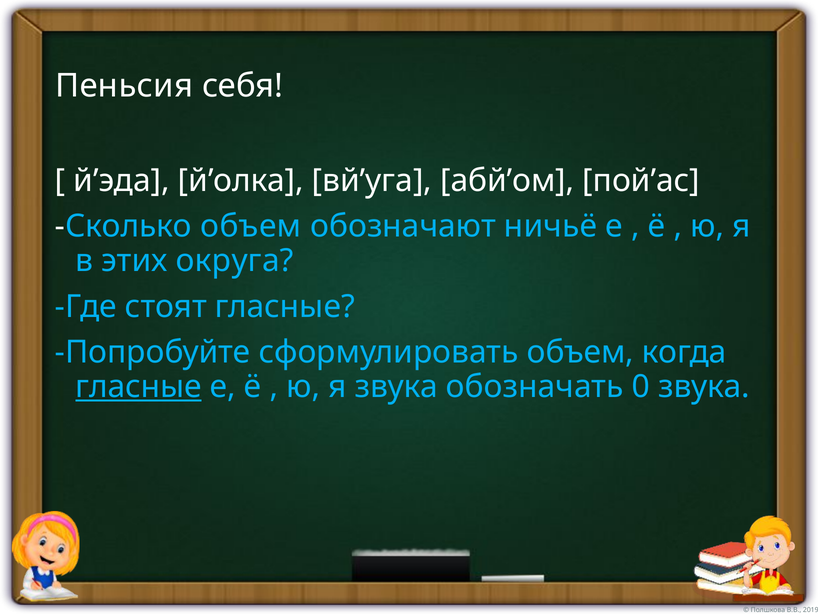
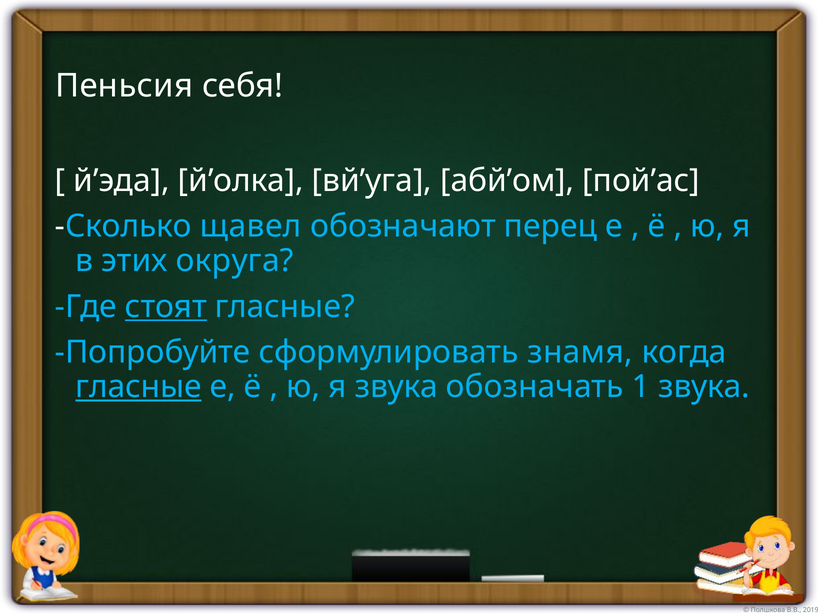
Сколько объем: объем -> щавел (251, 226)
ничьё: ничьё -> перец (551, 226)
стоят underline: none -> present (166, 306)
сформулировать объем: объем -> знамя (580, 352)
0: 0 -> 1 (641, 386)
